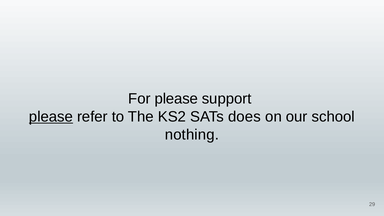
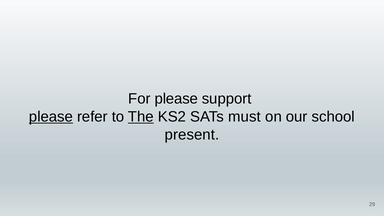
The underline: none -> present (141, 117)
does: does -> must (244, 117)
nothing: nothing -> present (192, 135)
